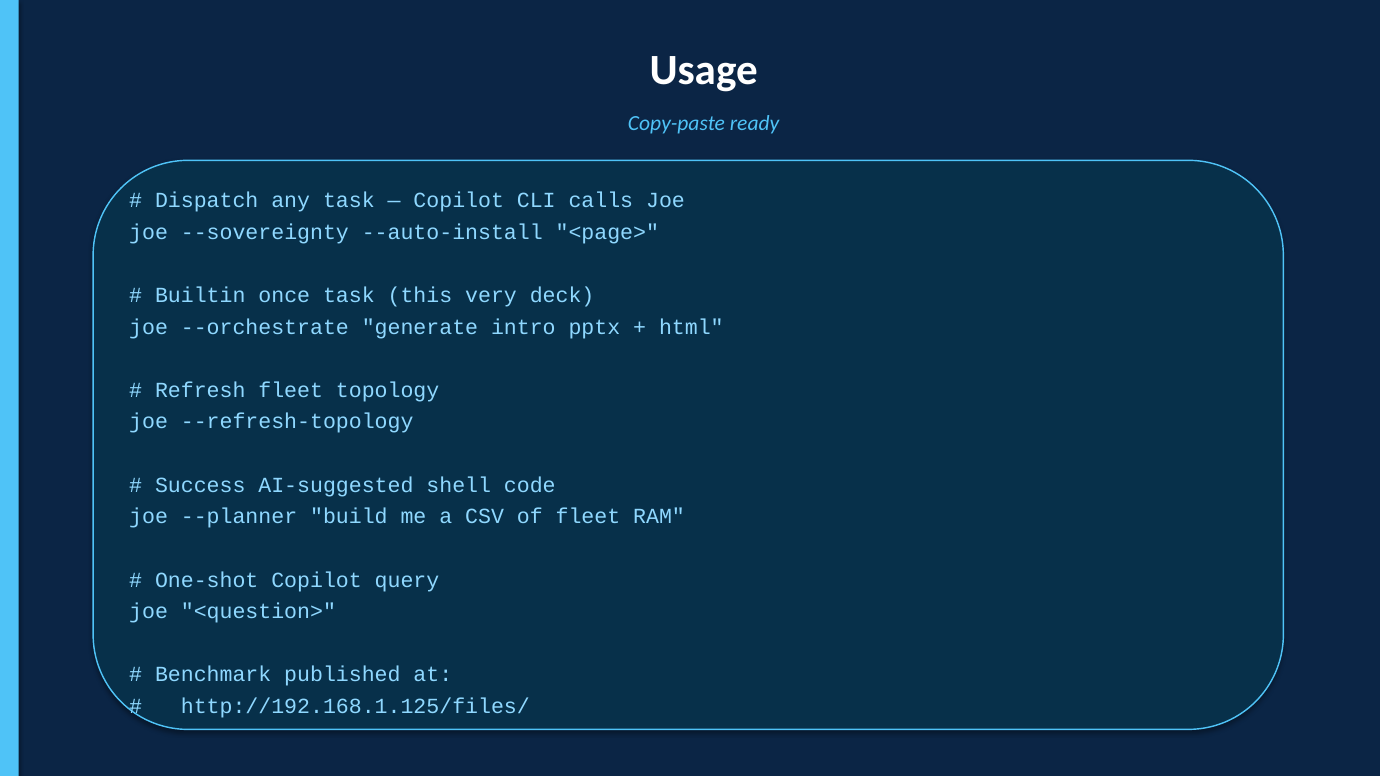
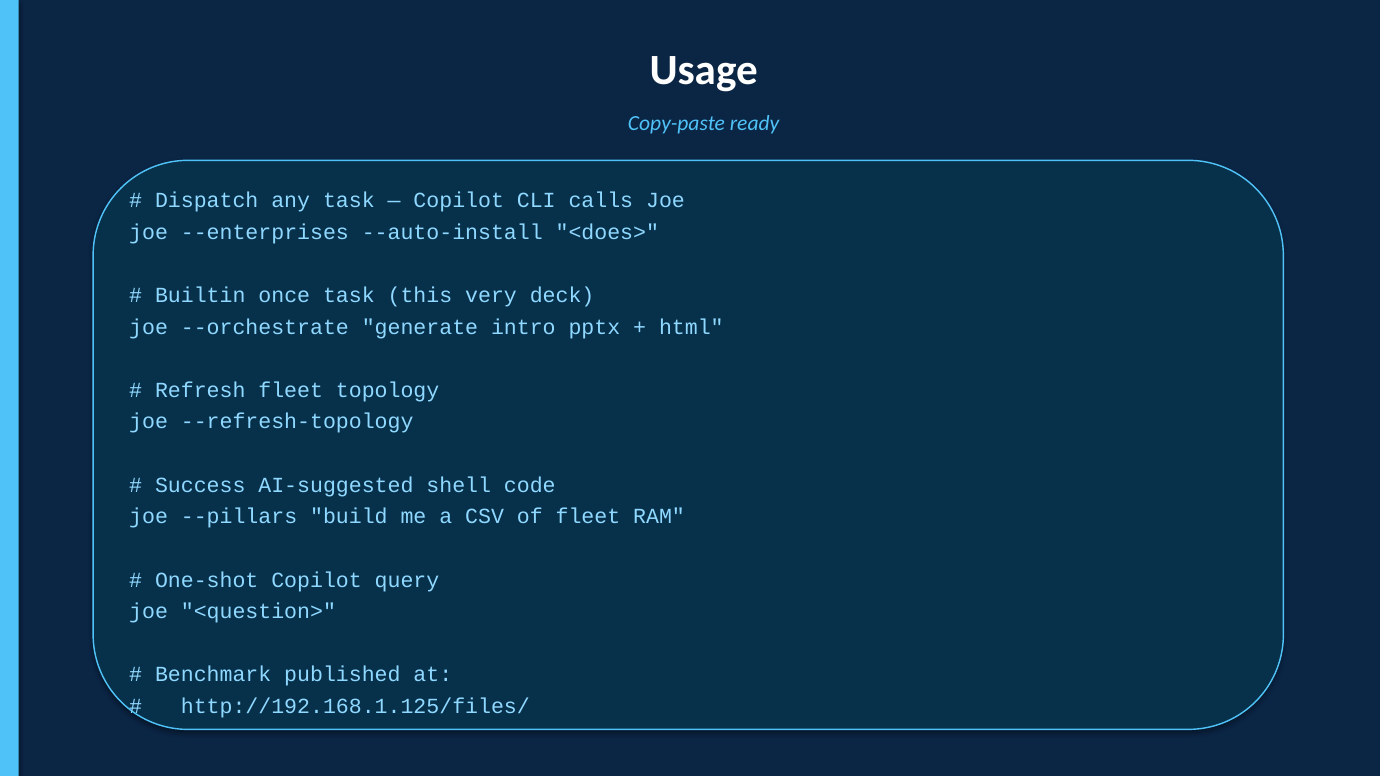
--sovereignty: --sovereignty -> --enterprises (265, 232)
<page>: <page> -> <does> (607, 232)
--planner: --planner -> --pillars (239, 517)
